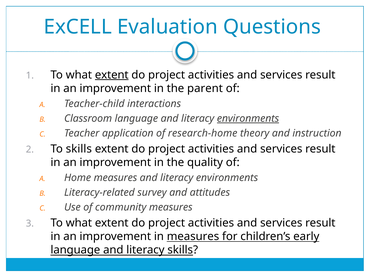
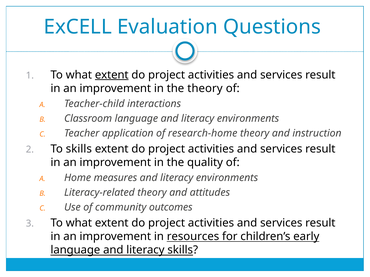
the parent: parent -> theory (205, 89)
environments underline: present -> none (248, 119)
Literacy-related survey: survey -> theory (152, 193)
community measures: measures -> outcomes (171, 208)
in measures: measures -> resources (193, 237)
